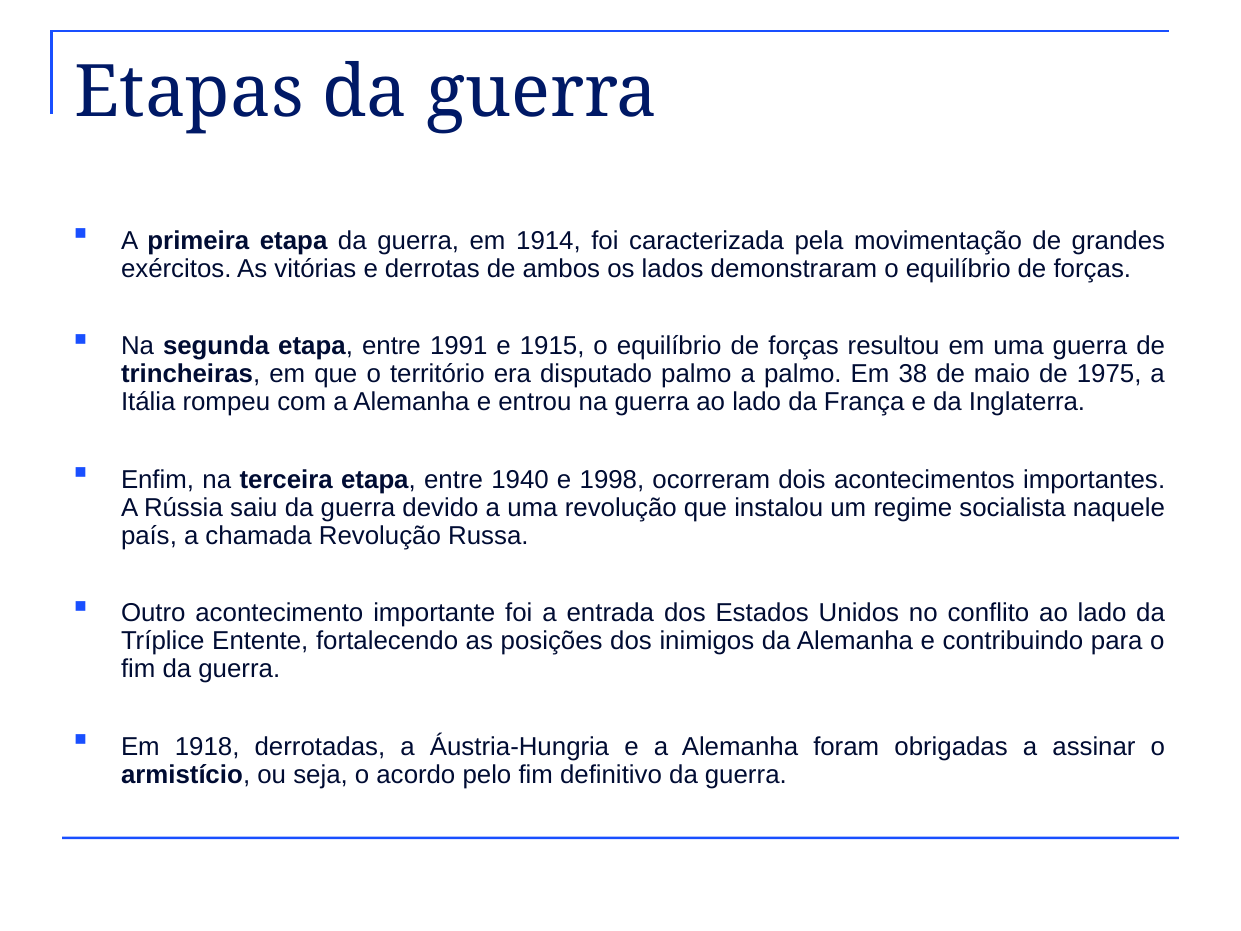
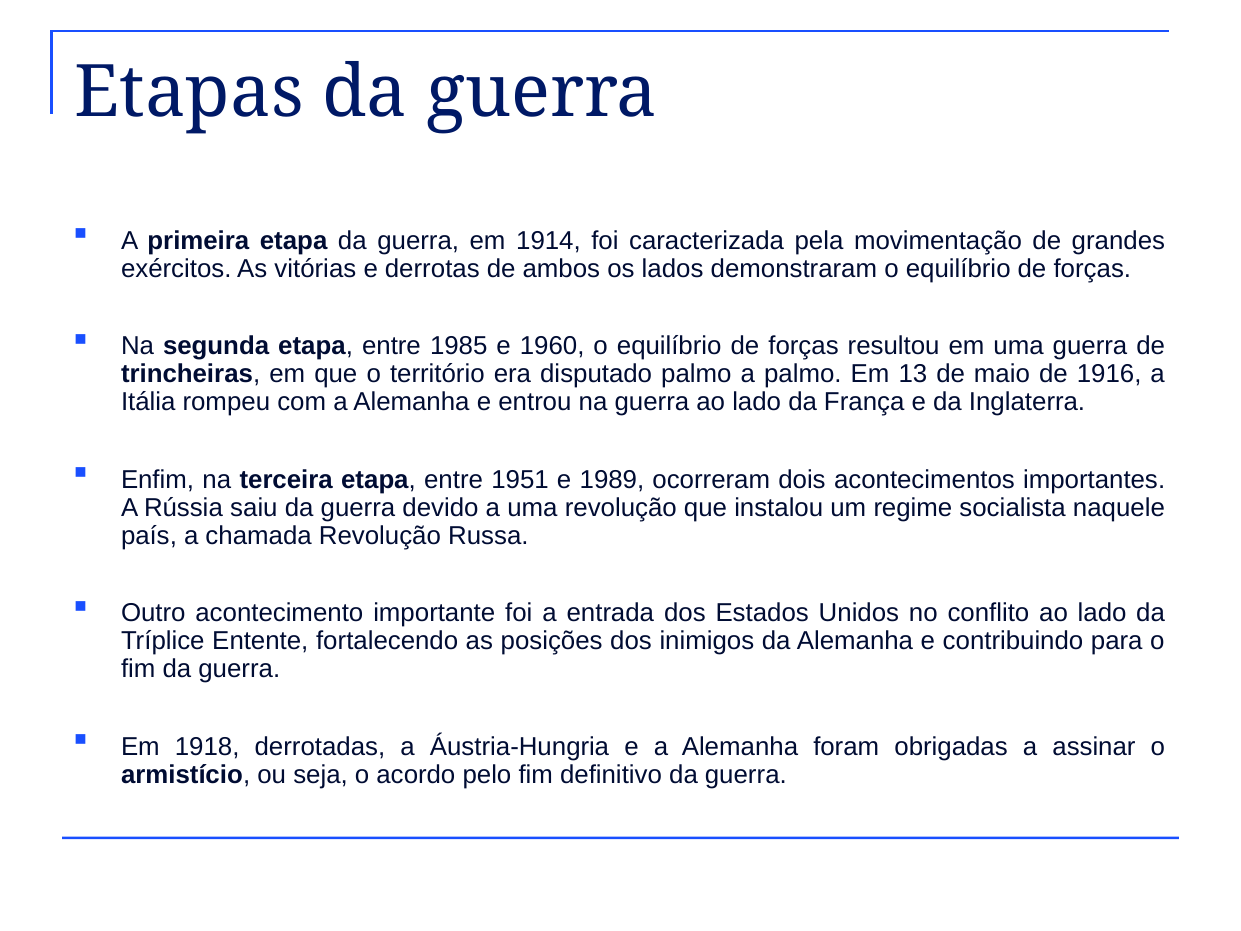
1991: 1991 -> 1985 (459, 346)
1915: 1915 -> 1960 (552, 346)
38: 38 -> 13 (913, 374)
1975: 1975 -> 1916 (1109, 374)
1940: 1940 -> 1951 (520, 480)
1998: 1998 -> 1989 (612, 480)
